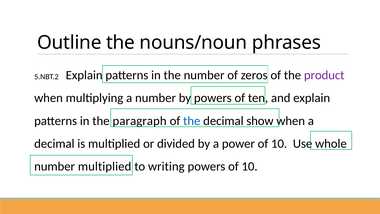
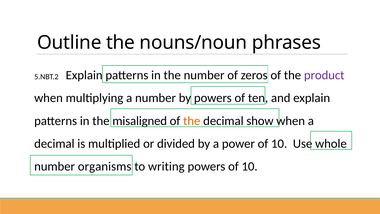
paragraph: paragraph -> misaligned (140, 121)
the colour: blue -> orange (192, 121)
number multiplied: multiplied -> organisms (105, 166)
